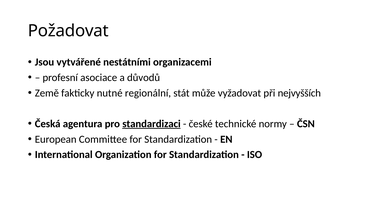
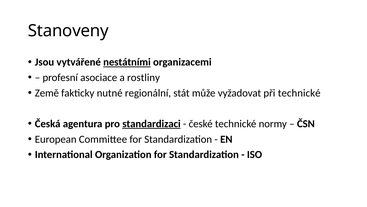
Požadovat: Požadovat -> Stanoveny (68, 31)
nestátními underline: none -> present (127, 62)
důvodů: důvodů -> rostliny (144, 77)
při nejvyšších: nejvyšších -> technické (299, 93)
